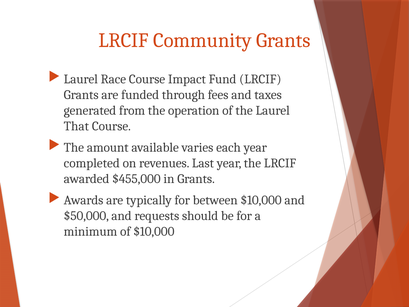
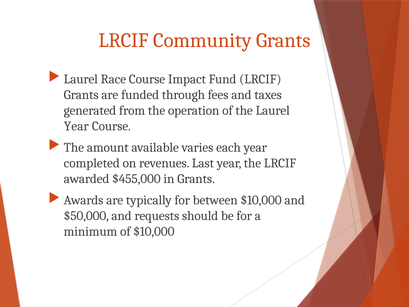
That: That -> Year (76, 126)
